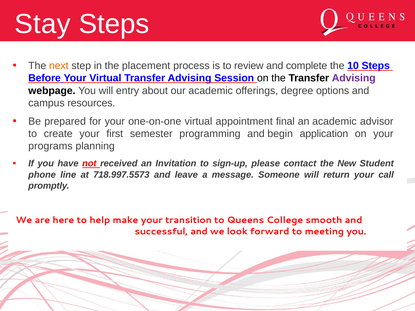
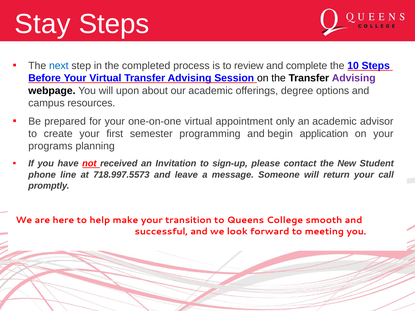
next colour: orange -> blue (59, 66)
placement: placement -> completed (146, 66)
entry: entry -> upon (128, 91)
final: final -> only (285, 121)
